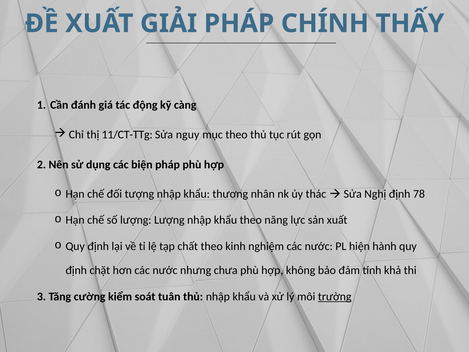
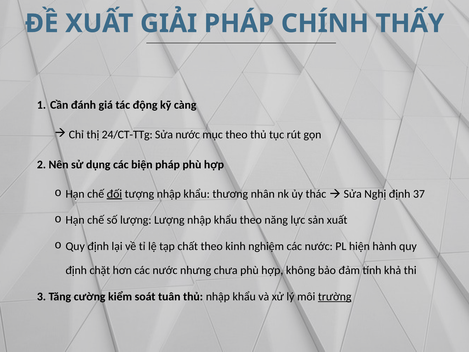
11/CT-TTg: 11/CT-TTg -> 24/CT-TTg (127, 135)
Sửa nguy: nguy -> nước (188, 135)
đối underline: none -> present (114, 194)
78: 78 -> 37 (419, 194)
